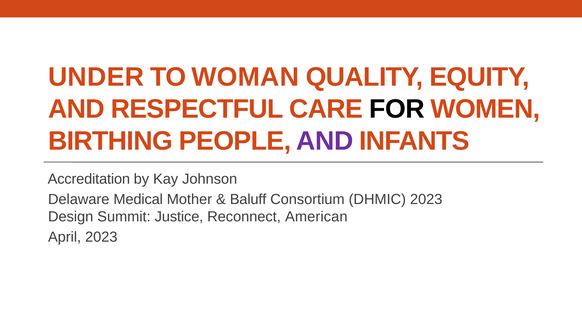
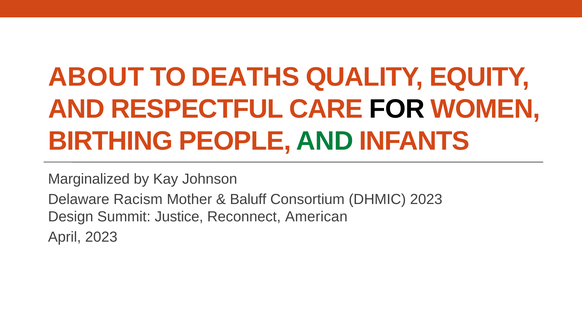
UNDER: UNDER -> ABOUT (96, 77)
WOMAN: WOMAN -> DEATHS (245, 77)
AND colour: purple -> green (325, 141)
Accreditation: Accreditation -> Marginalized (89, 179)
Medical: Medical -> Racism (138, 200)
